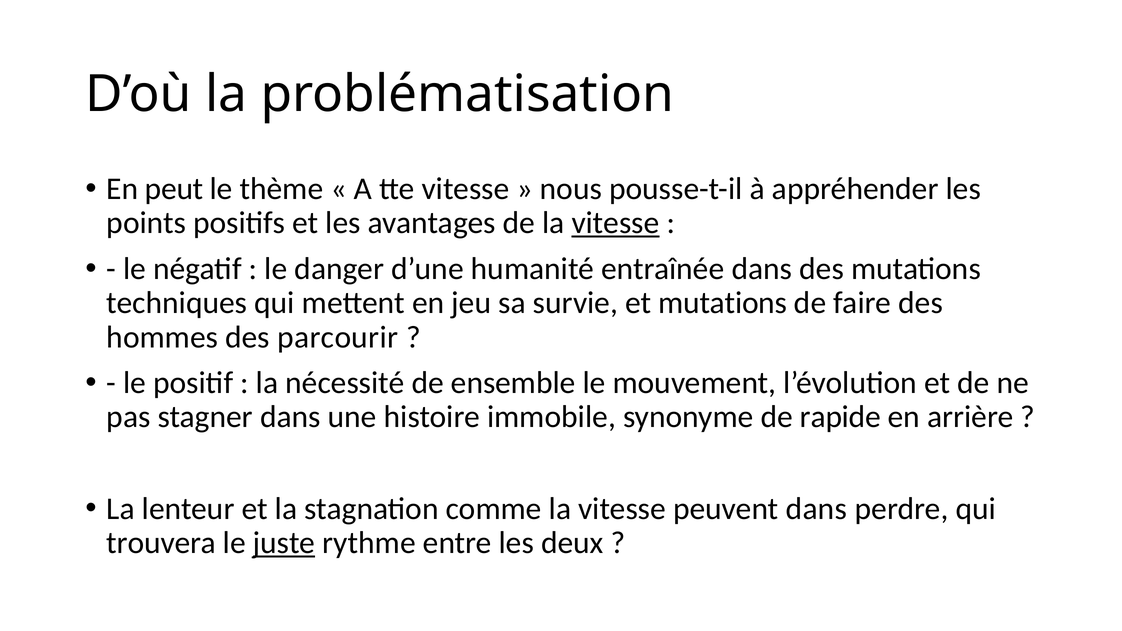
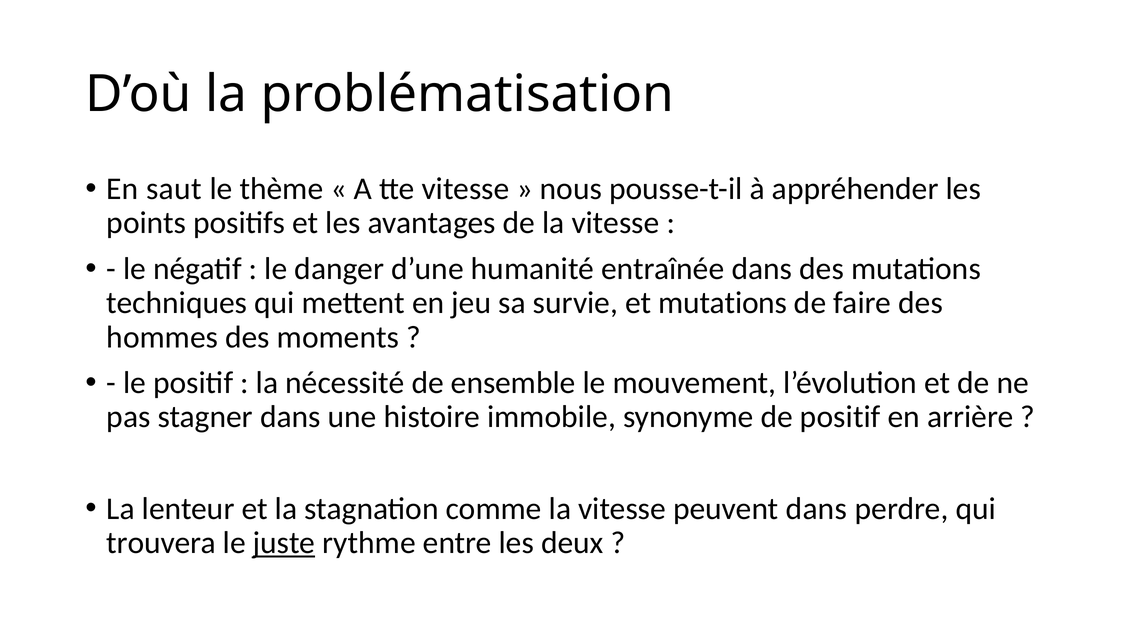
peut: peut -> saut (174, 189)
vitesse underline: present -> none (616, 223)
parcourir: parcourir -> moments (338, 337)
de rapide: rapide -> positif (840, 417)
